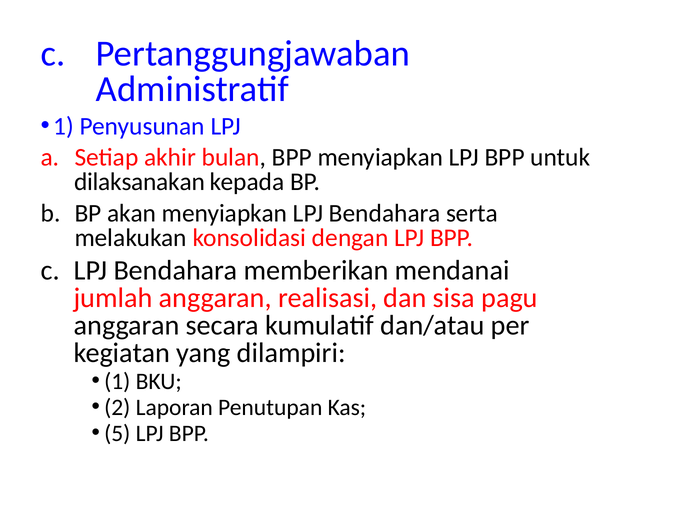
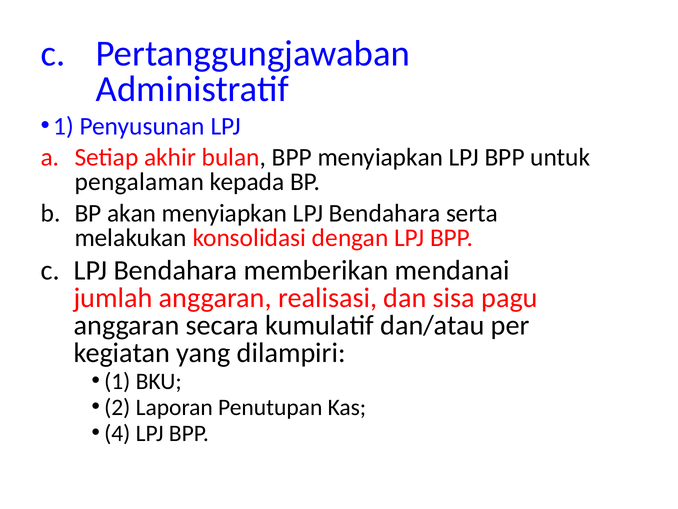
dilaksanakan: dilaksanakan -> pengalaman (139, 182)
5: 5 -> 4 (117, 433)
